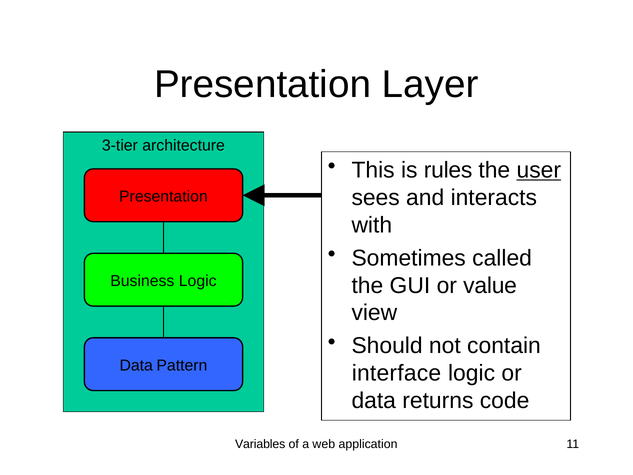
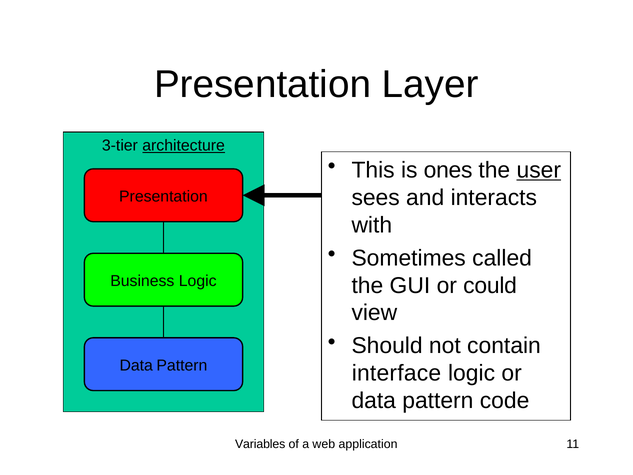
architecture underline: none -> present (184, 146)
rules: rules -> ones (448, 170)
value: value -> could (490, 285)
returns: returns -> pattern (438, 401)
